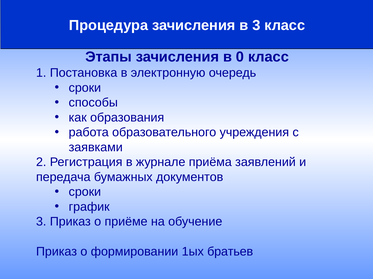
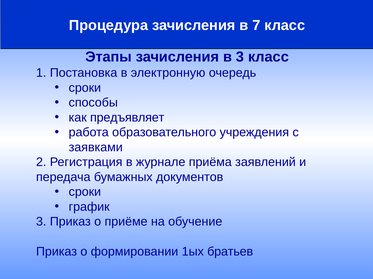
в 3: 3 -> 7 (256, 25)
в 0: 0 -> 3 (240, 57)
образования: образования -> предъявляет (127, 118)
